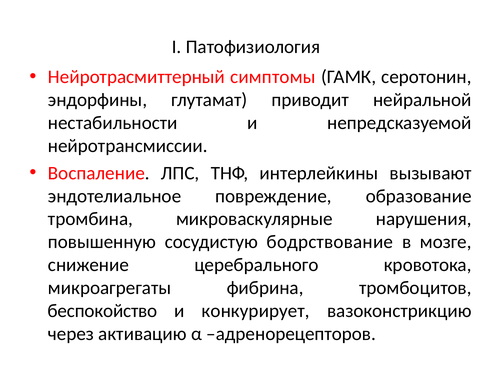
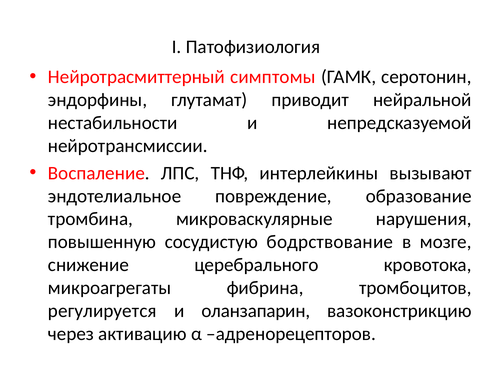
беспокойство: беспокойство -> регулируется (102, 311)
конкурирует: конкурирует -> оланзапарин (256, 311)
